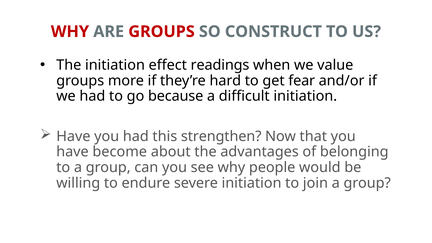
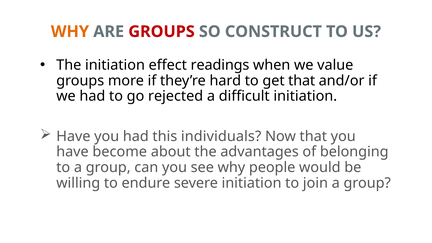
WHY colour: red -> orange (70, 32)
get fear: fear -> that (302, 81)
because: because -> rejected (176, 96)
strengthen: strengthen -> individuals (221, 136)
